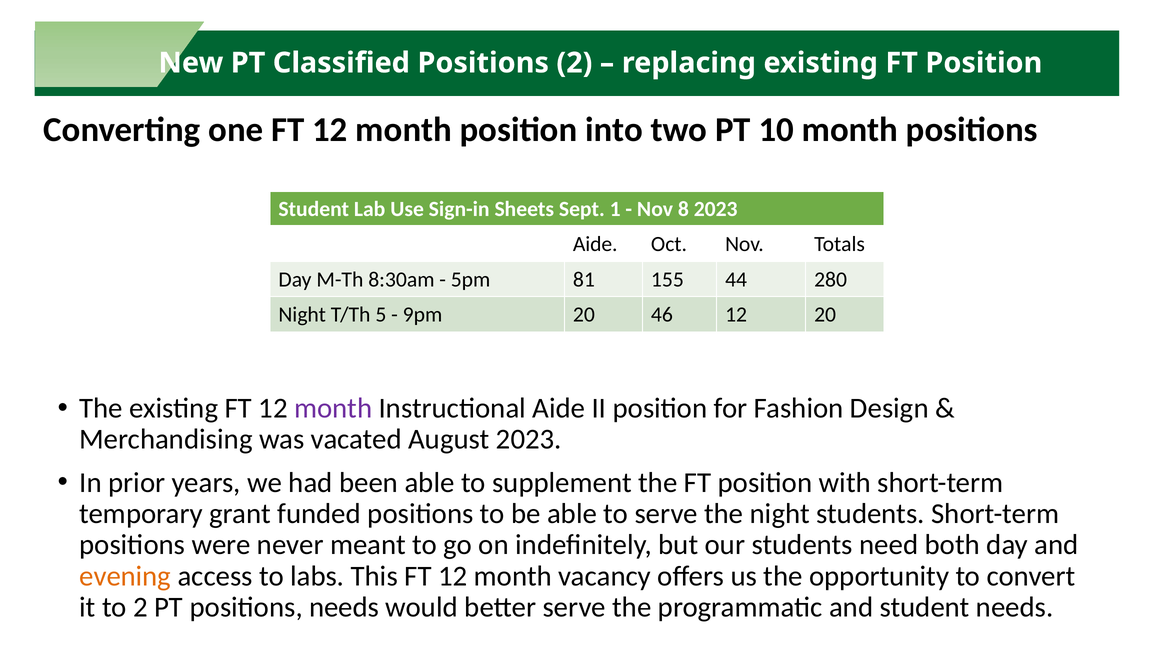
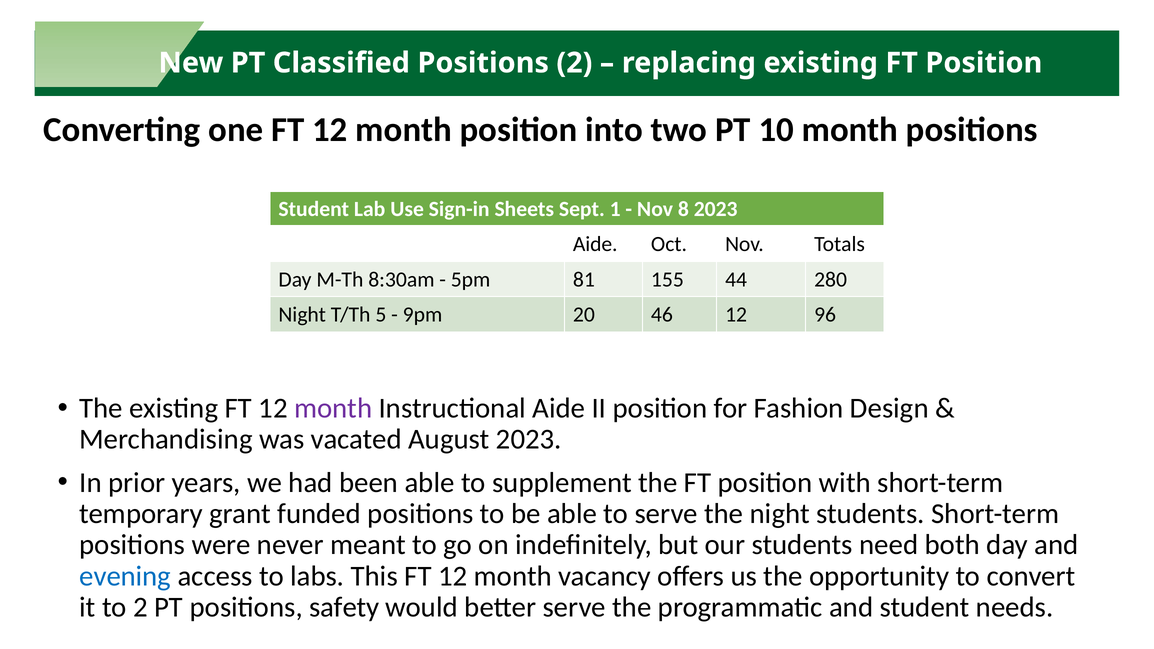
12 20: 20 -> 96 (825, 315)
evening colour: orange -> blue (125, 576)
positions needs: needs -> safety (344, 607)
